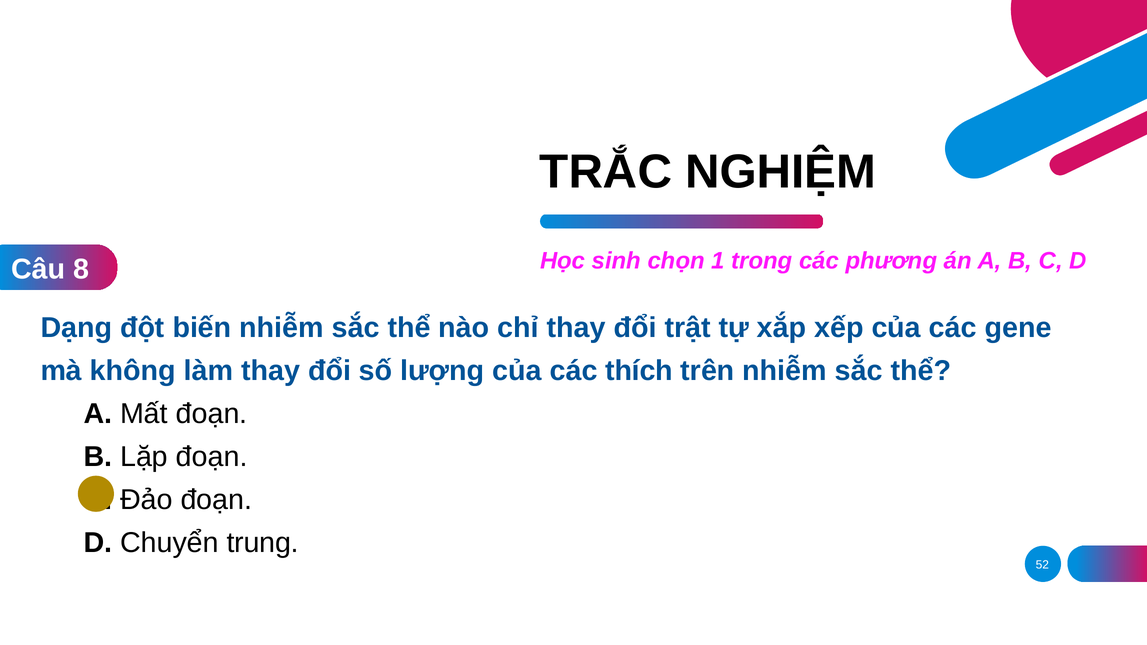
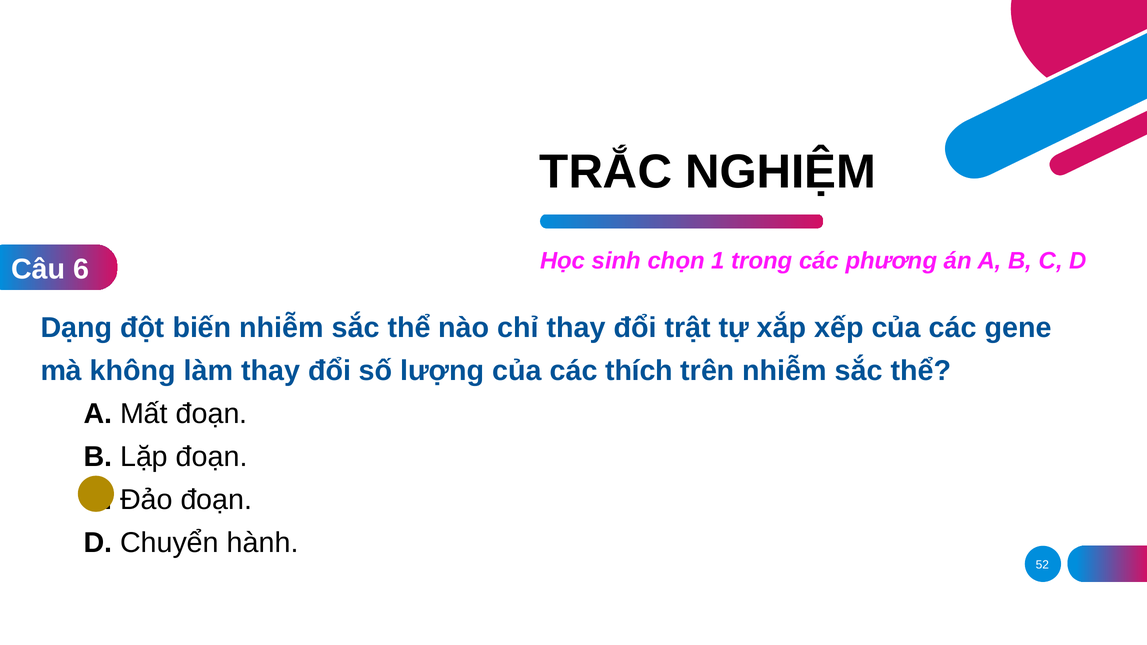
8: 8 -> 6 (81, 269)
trung: trung -> hành (263, 543)
